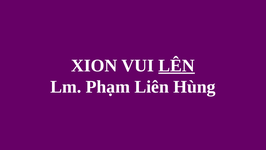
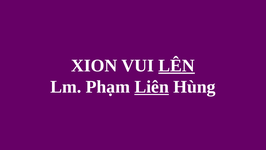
Liên underline: none -> present (152, 87)
